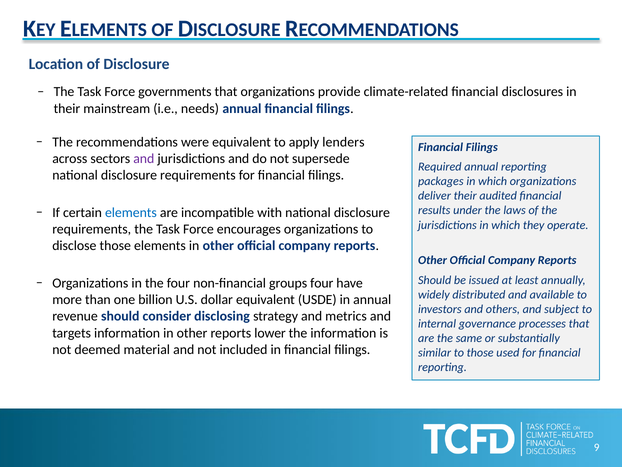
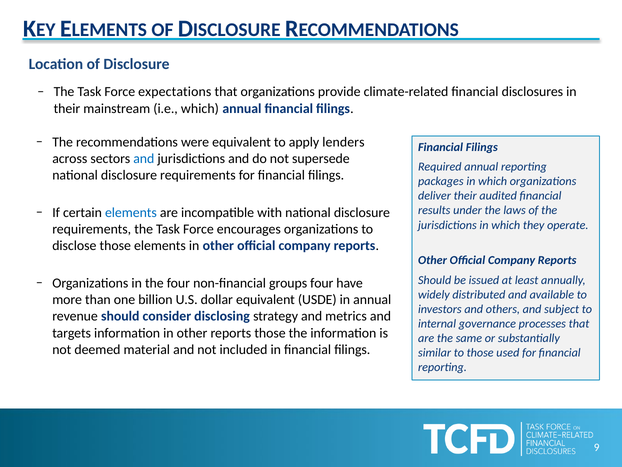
governments: governments -> expectations (175, 92)
i.e needs: needs -> which (200, 108)
and colour: purple -> blue (144, 159)
reports lower: lower -> those (270, 333)
